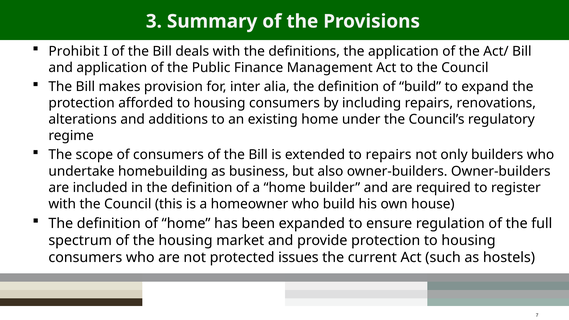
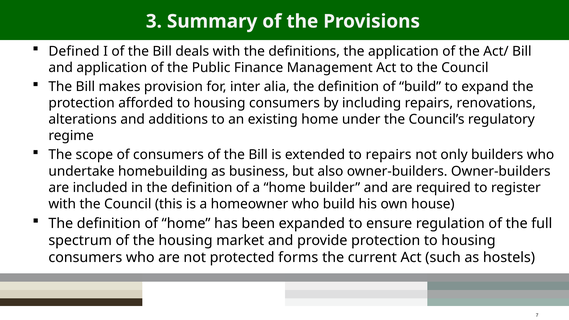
Prohibit: Prohibit -> Defined (74, 51)
issues: issues -> forms (298, 258)
